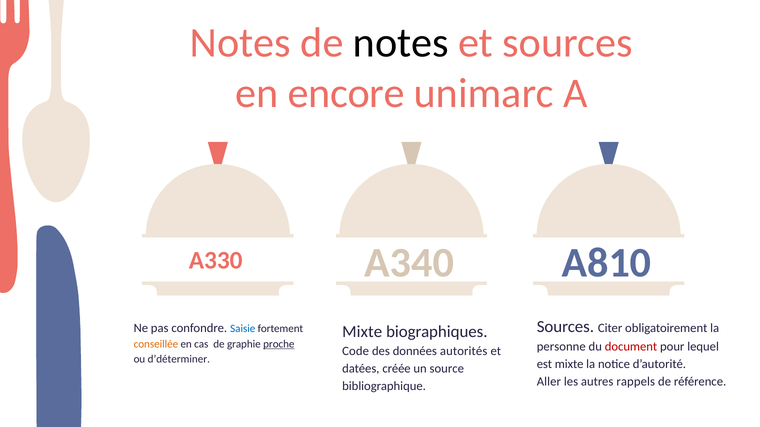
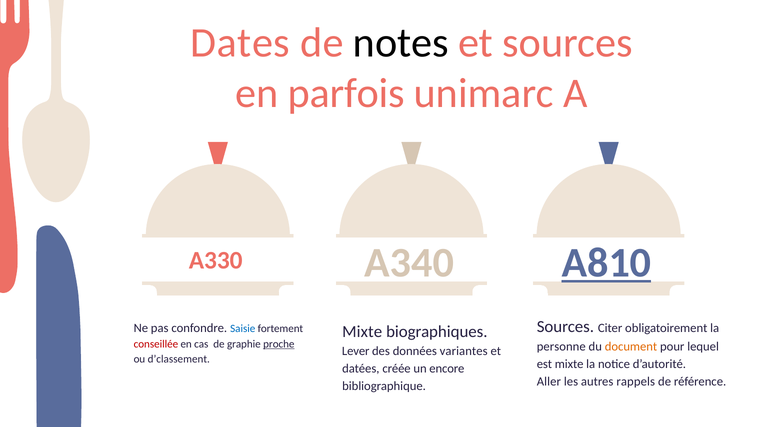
Notes: Notes -> Dates (240, 43)
encore: encore -> parfois (346, 93)
A810 underline: none -> present (606, 263)
conseillée colour: orange -> red (156, 344)
document colour: red -> orange (631, 347)
Code: Code -> Lever (356, 352)
autorités: autorités -> variantes (464, 352)
d’déterminer: d’déterminer -> d’classement (179, 360)
source: source -> encore (447, 369)
